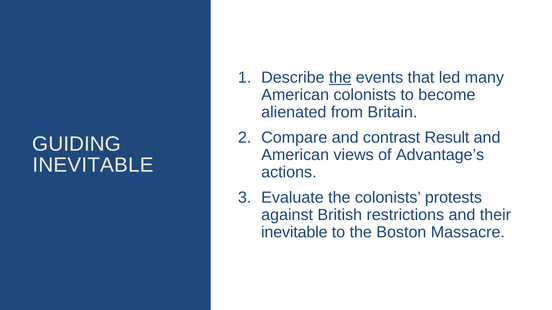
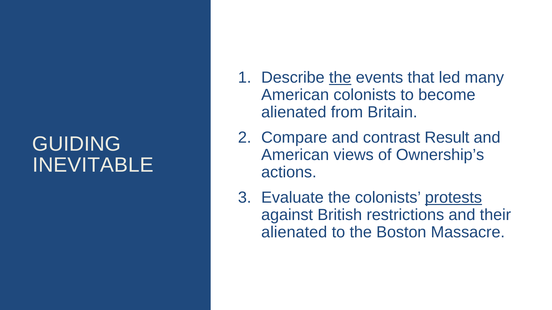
Advantage’s: Advantage’s -> Ownership’s (440, 155)
protests underline: none -> present (453, 198)
inevitable: inevitable -> alienated (294, 233)
